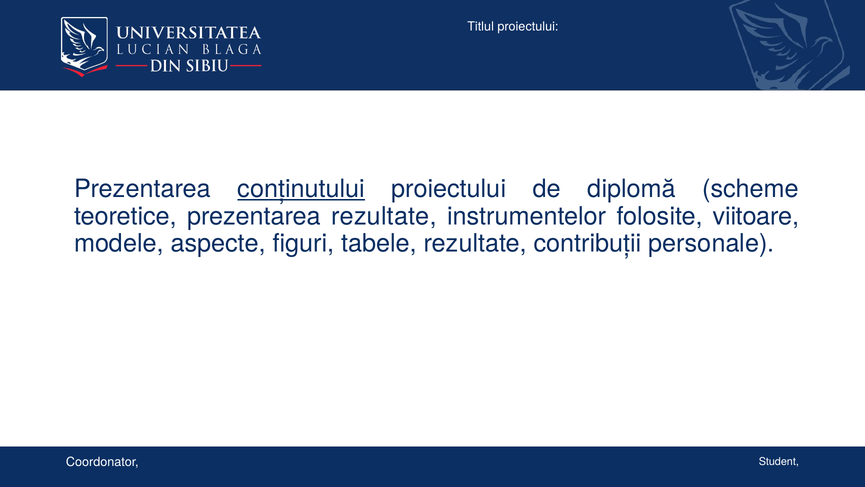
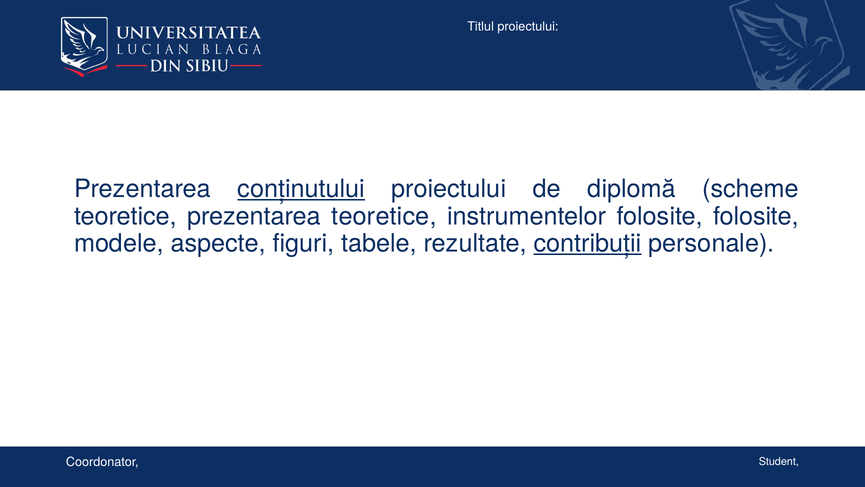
prezentarea rezultate: rezultate -> teoretice (384, 216)
folosite viitoare: viitoare -> folosite (756, 216)
contribuții underline: none -> present (588, 243)
